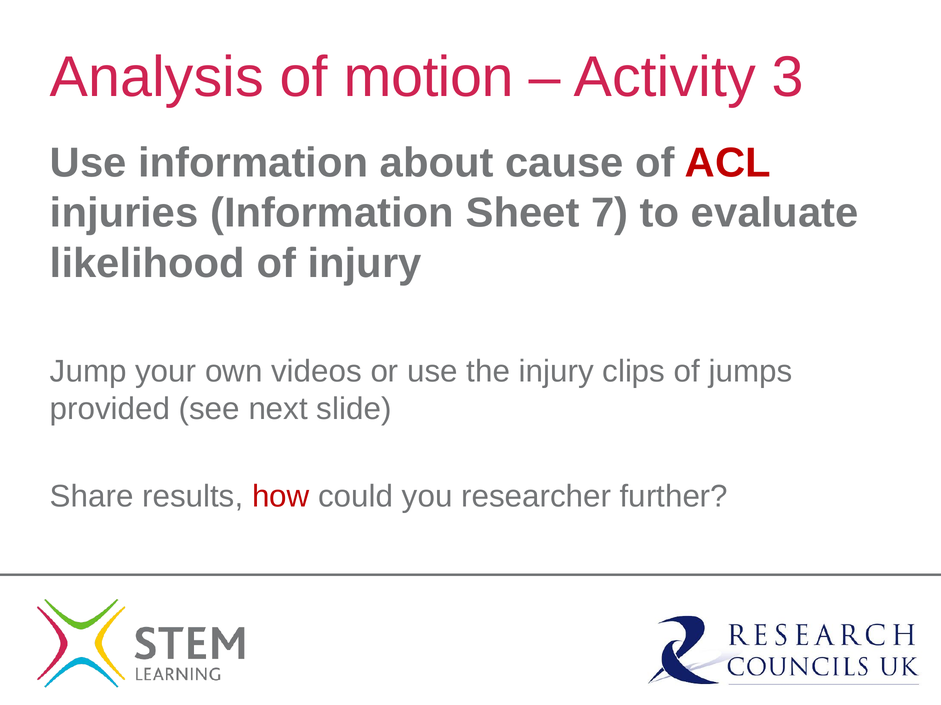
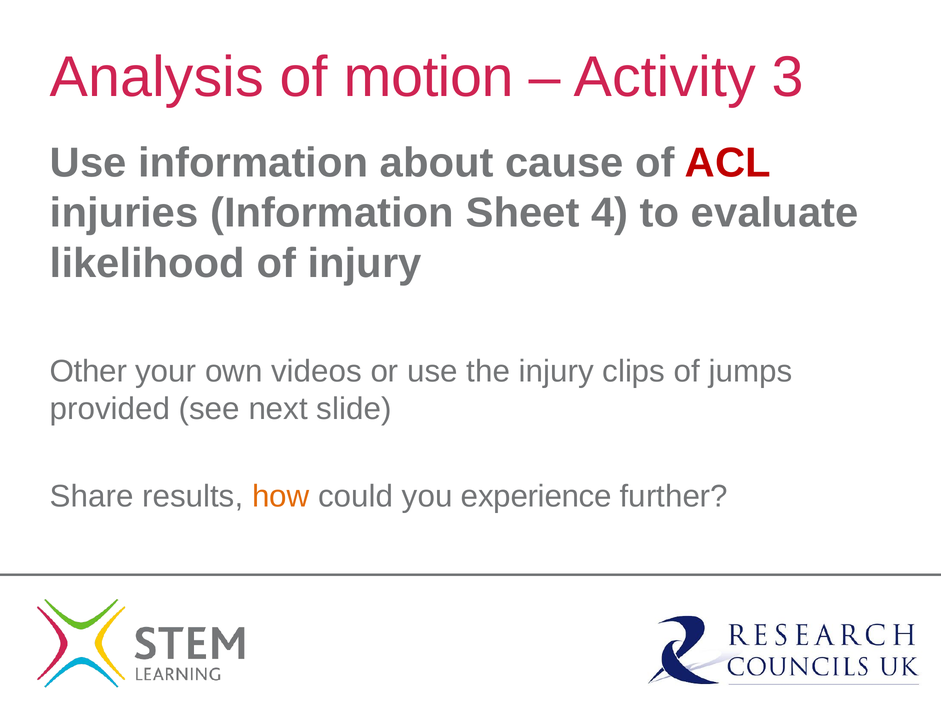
7: 7 -> 4 (610, 213)
Jump: Jump -> Other (88, 372)
how colour: red -> orange (281, 497)
researcher: researcher -> experience (536, 497)
